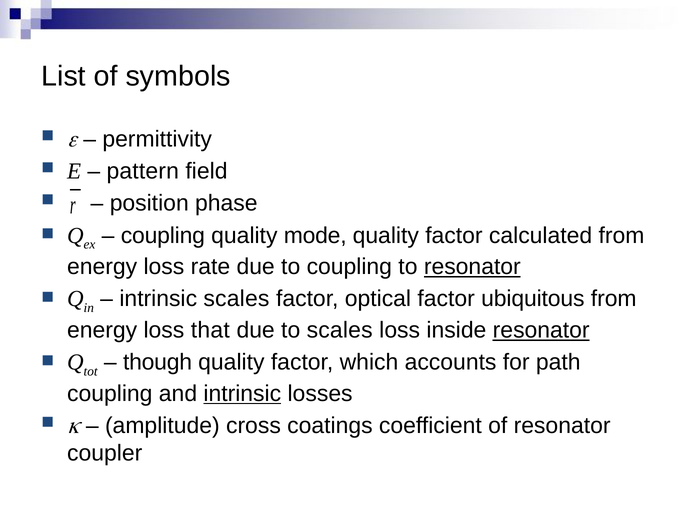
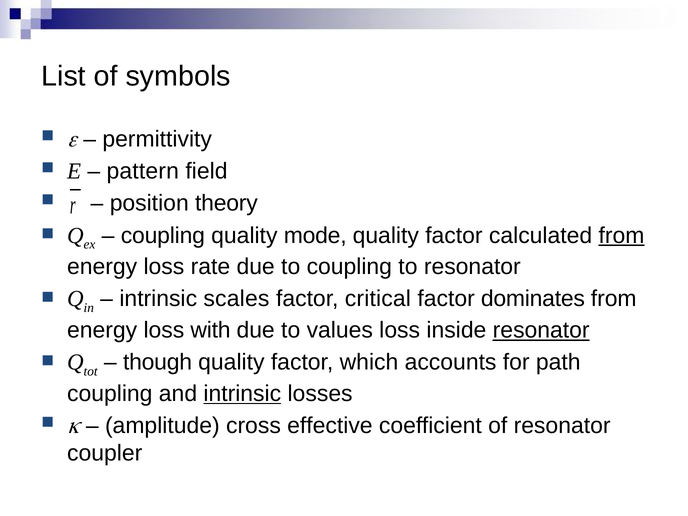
phase: phase -> theory (226, 203)
from underline: none -> present (622, 236)
resonator underline: present -> none (472, 267)
optical: optical -> critical (378, 299)
ubiquitous: ubiquitous -> dominates (533, 299)
that: that -> with (211, 330)
to scales: scales -> values (340, 330)
coatings: coatings -> effective (330, 426)
